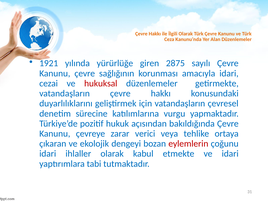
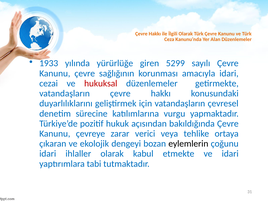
1921: 1921 -> 1933 (49, 63)
2875: 2875 -> 5299 (175, 63)
eylemlerin colour: red -> black (188, 144)
